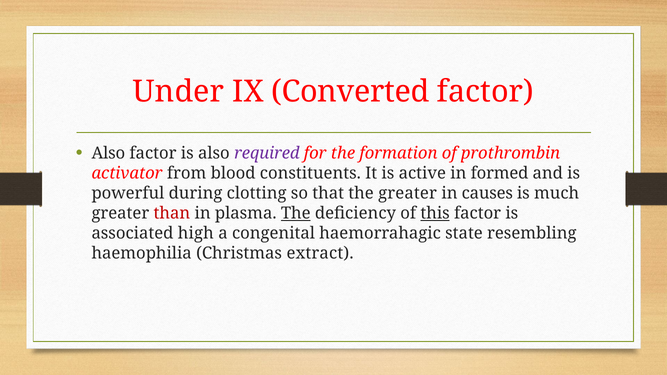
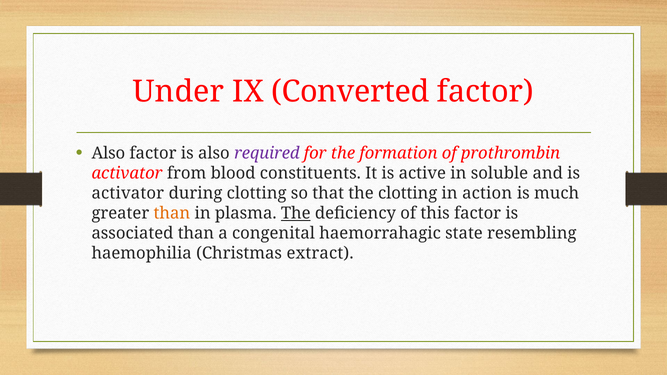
formed: formed -> soluble (499, 174)
powerful: powerful -> activator (128, 194)
the greater: greater -> clotting (408, 194)
causes: causes -> action (487, 194)
than colour: red -> orange (172, 214)
this underline: present -> none (435, 214)
associated high: high -> than (196, 234)
